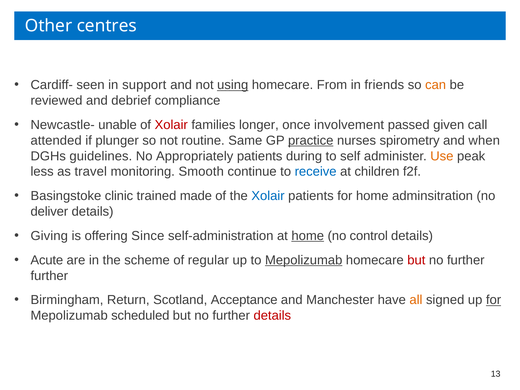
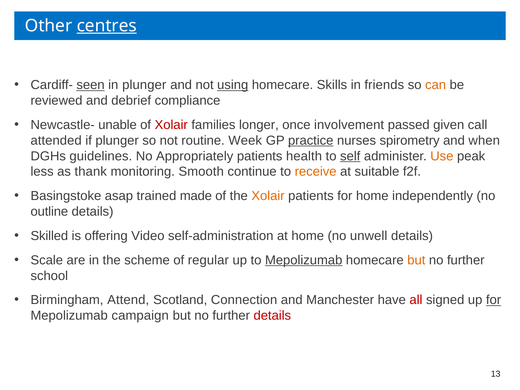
centres underline: none -> present (107, 26)
seen underline: none -> present (91, 85)
in support: support -> plunger (144, 85)
From: From -> Skills (332, 85)
Same: Same -> Week (245, 140)
during: during -> health (304, 156)
self underline: none -> present (350, 156)
travel: travel -> thank (91, 172)
receive colour: blue -> orange (316, 172)
children: children -> suitable (377, 172)
clinic: clinic -> asap (119, 196)
Xolair colour: blue -> orange (268, 196)
adminsitration: adminsitration -> independently (433, 196)
deliver: deliver -> outline (49, 212)
Giving: Giving -> Skilled (49, 236)
Since: Since -> Video (148, 236)
home underline: present -> none (308, 236)
control: control -> unwell (369, 236)
Acute: Acute -> Scale (47, 260)
but colour: red -> orange (416, 260)
further: further -> school (49, 276)
Return: Return -> Attend (128, 300)
Acceptance: Acceptance -> Connection (244, 300)
all colour: orange -> red (416, 300)
scheduled: scheduled -> campaign (140, 316)
